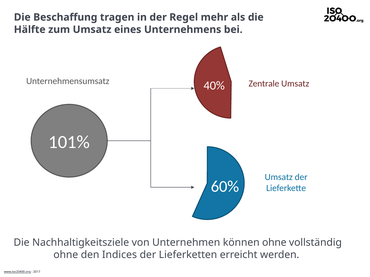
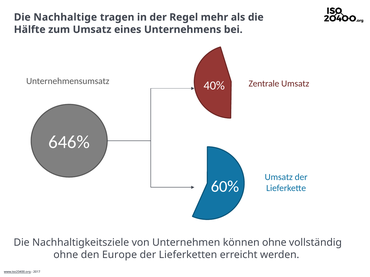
Beschaffung: Beschaffung -> Nachhaltige (65, 17)
101%: 101% -> 646% (69, 142)
Indices: Indices -> Europe (120, 255)
